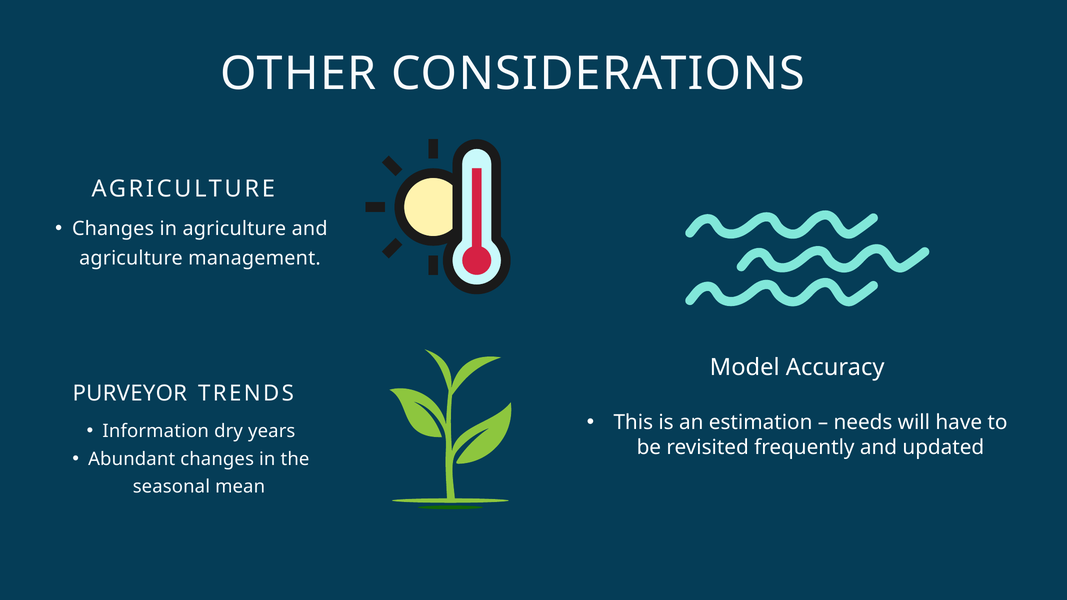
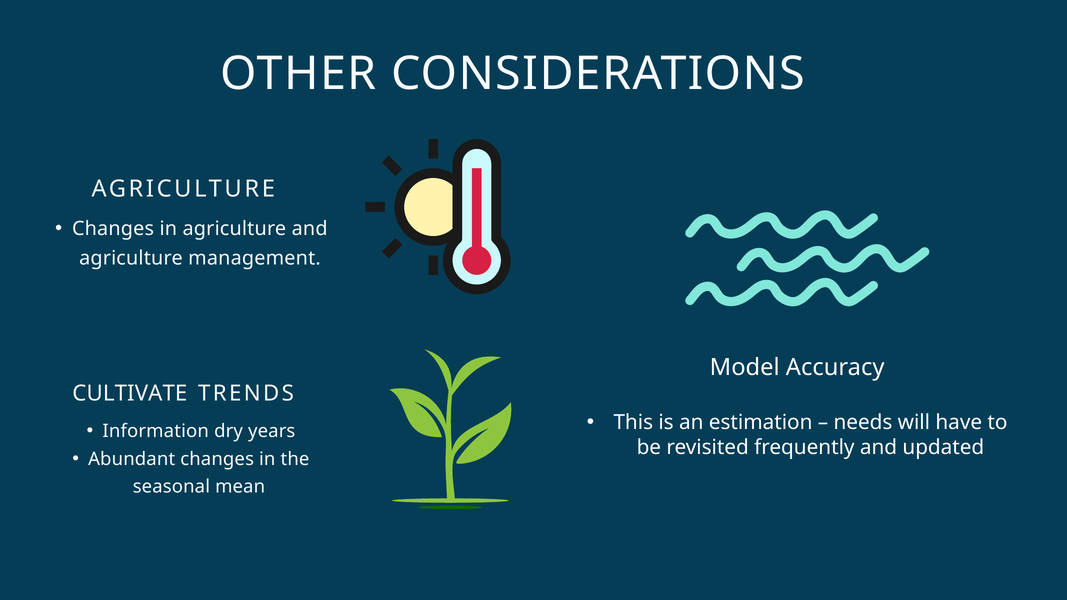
PURVEYOR: PURVEYOR -> CULTIVATE (130, 394)
